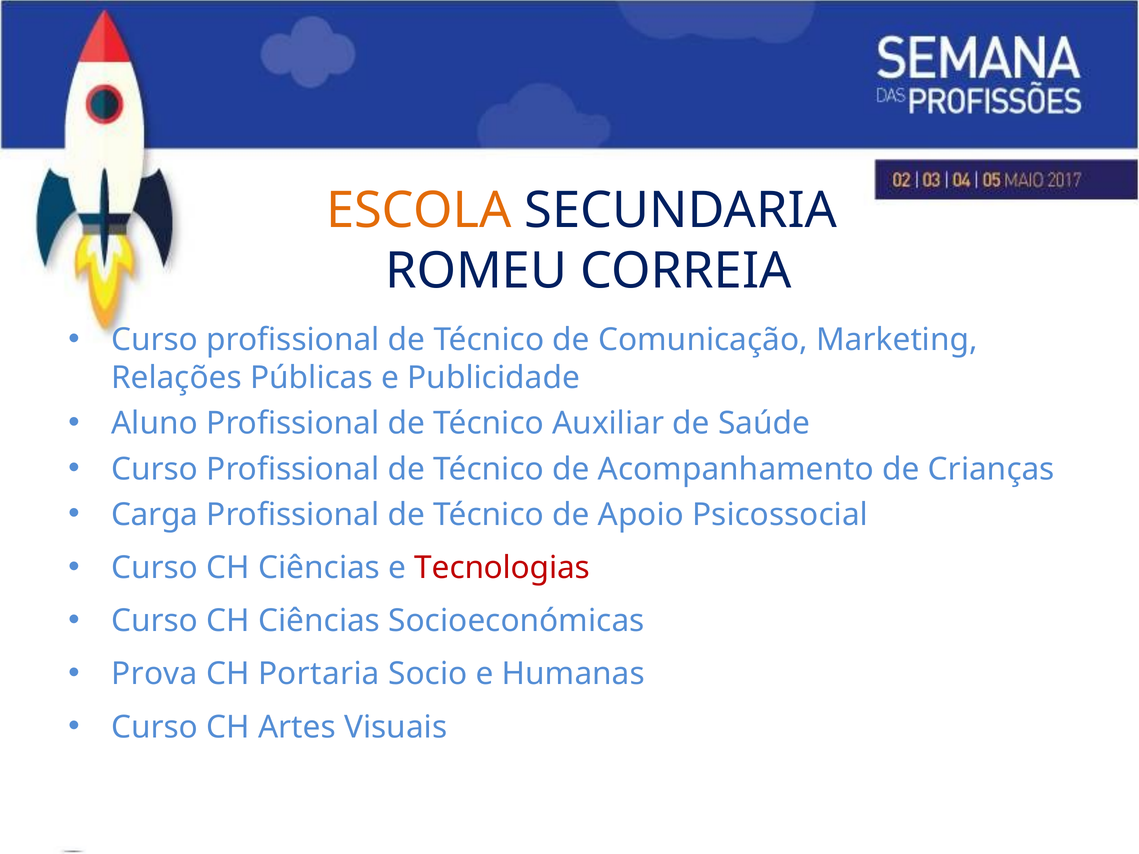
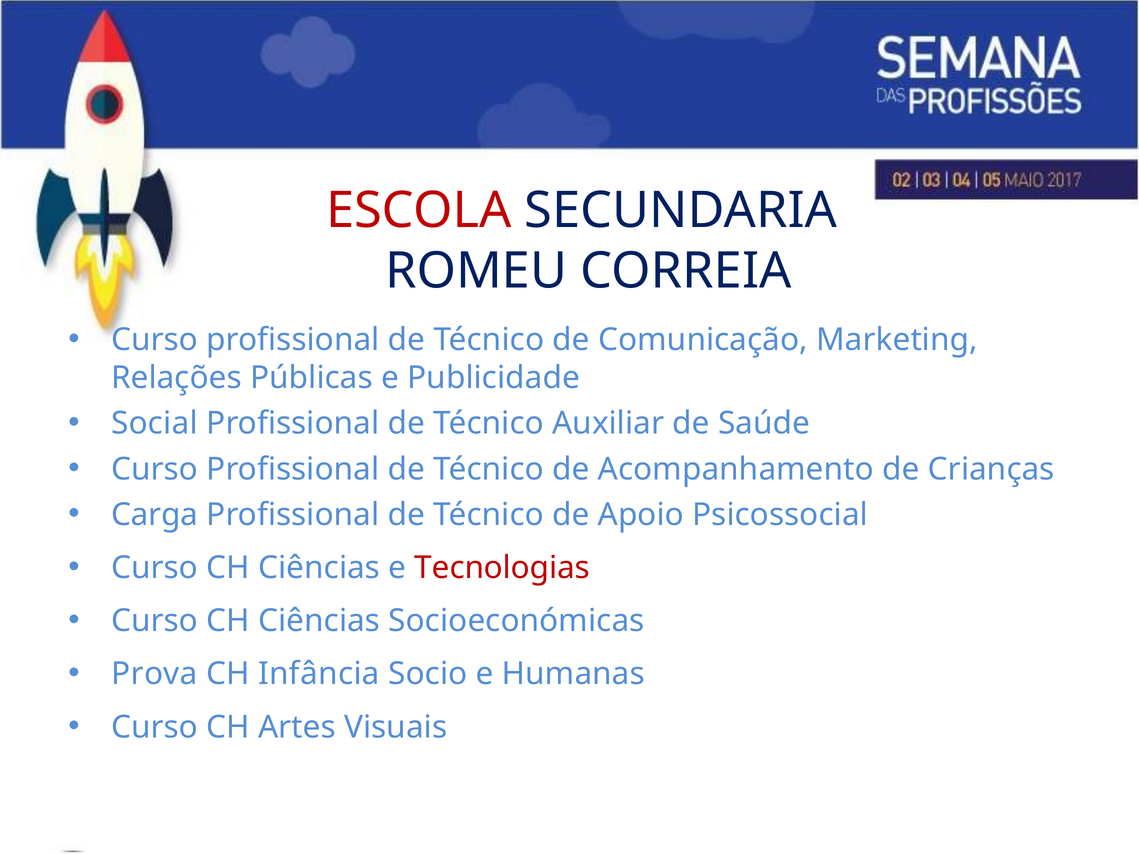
ESCOLA colour: orange -> red (419, 210)
Aluno: Aluno -> Social (154, 424)
Portaria: Portaria -> Infância (319, 674)
